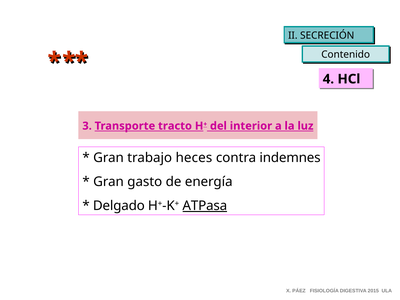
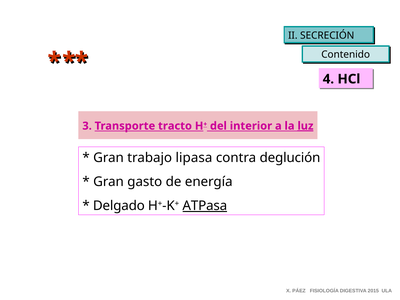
luz underline: none -> present (305, 126)
heces: heces -> lipasa (194, 158)
indemnes: indemnes -> deglución (290, 158)
